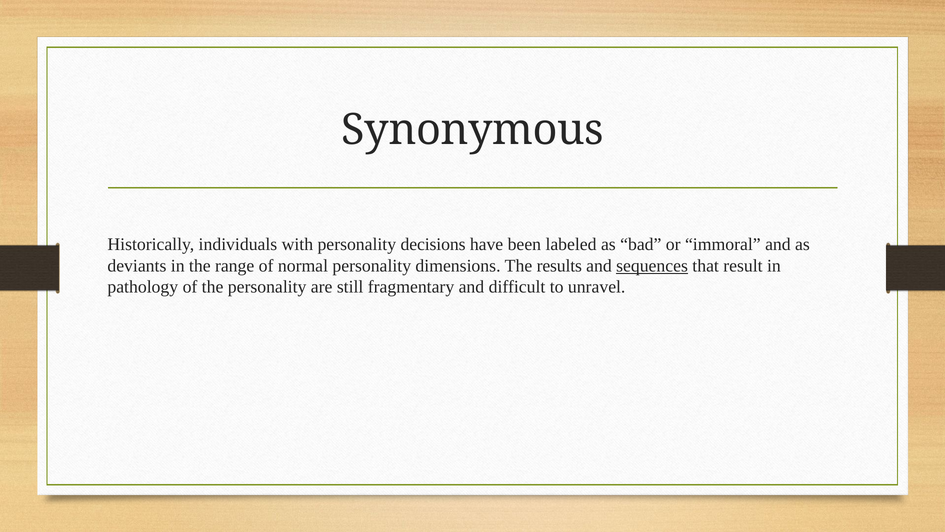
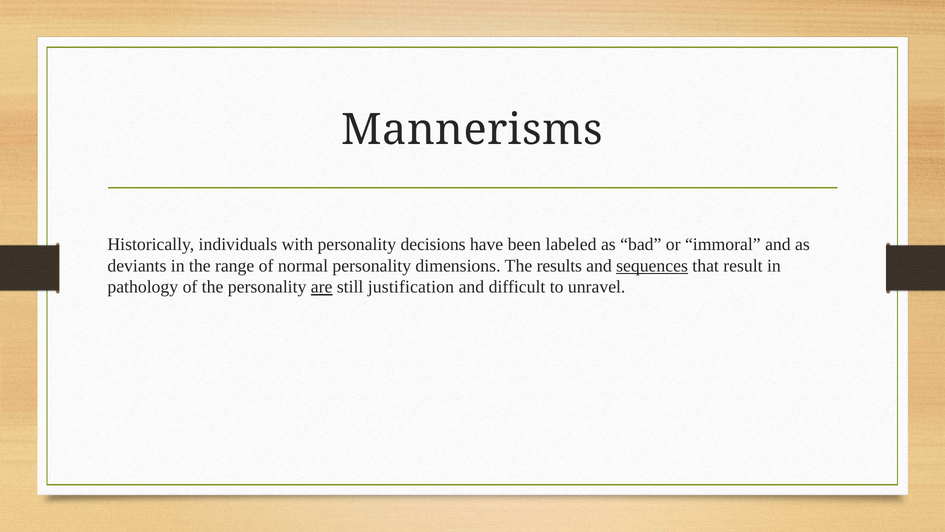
Synonymous: Synonymous -> Mannerisms (472, 130)
are underline: none -> present (322, 287)
fragmentary: fragmentary -> justification (411, 287)
